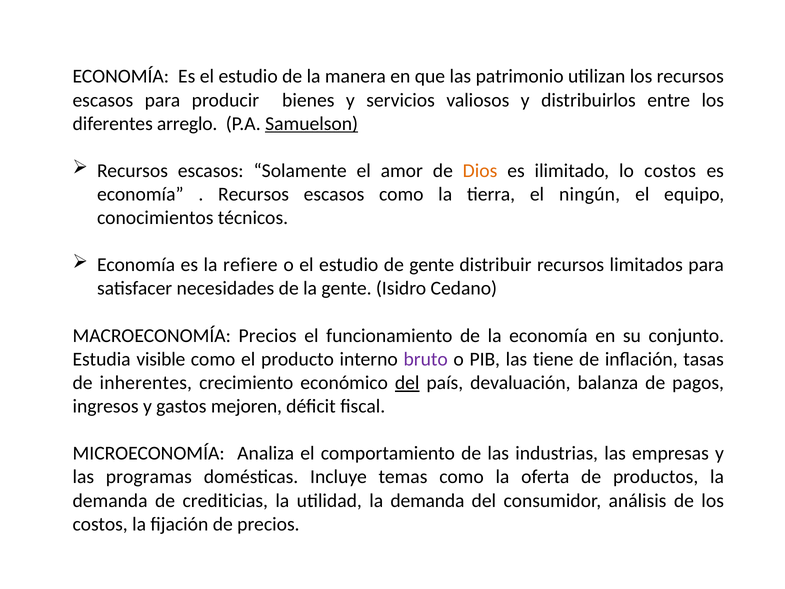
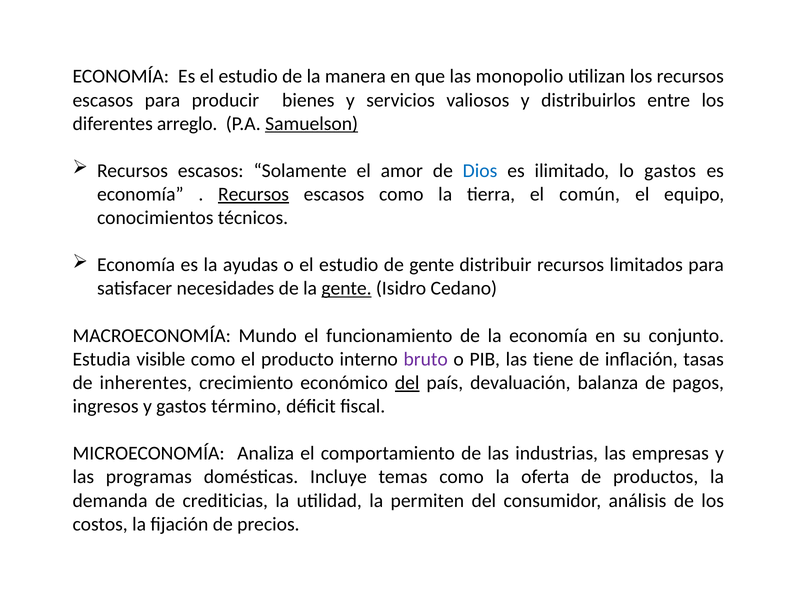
patrimonio: patrimonio -> monopolio (520, 76)
Dios colour: orange -> blue (480, 171)
lo costos: costos -> gastos (670, 171)
Recursos underline: none -> present (254, 194)
ningún: ningún -> común (590, 194)
refiere: refiere -> ayudas (250, 265)
gente underline: none -> present (347, 288)
MACROECONOMÍA Precios: Precios -> Mundo (268, 335)
mejoren: mejoren -> término (246, 406)
utilidad la demanda: demanda -> permiten (427, 500)
